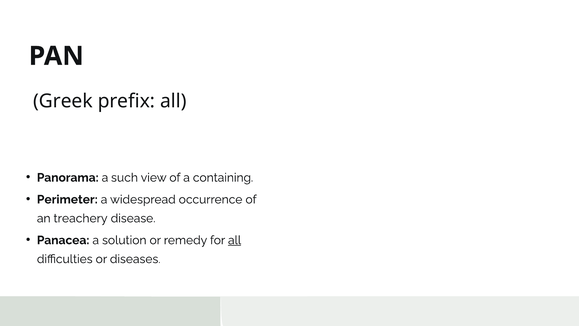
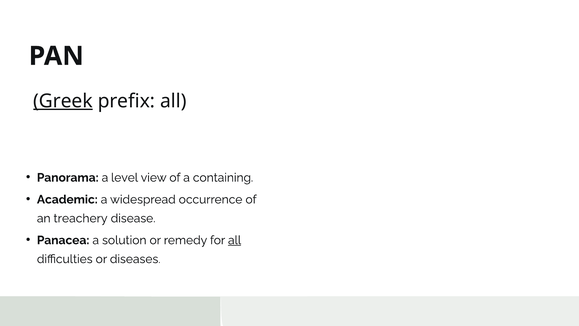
Greek underline: none -> present (63, 101)
such: such -> level (125, 177)
Perimeter: Perimeter -> Academic (67, 199)
